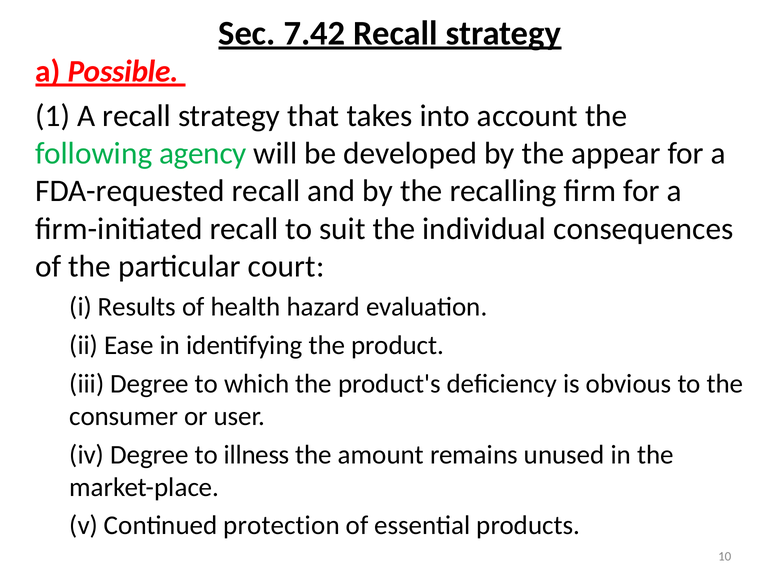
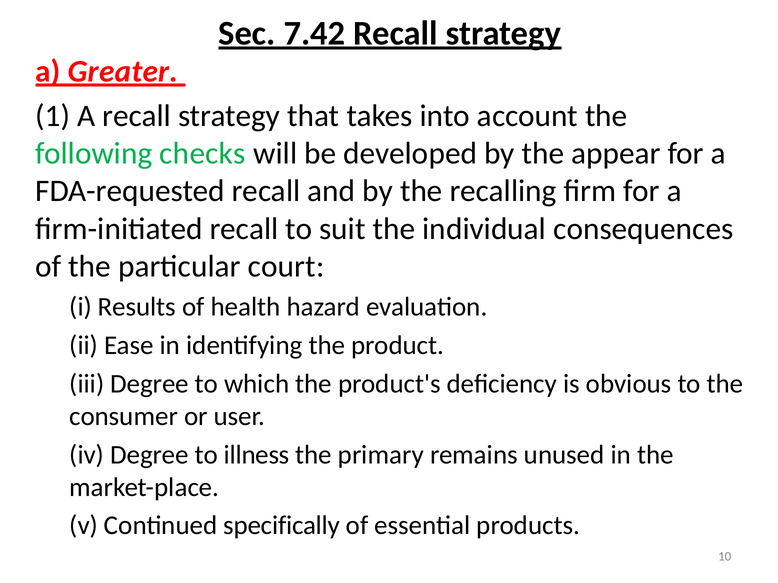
Possible: Possible -> Greater (123, 72)
agency: agency -> checks (203, 154)
amount: amount -> primary (381, 455)
protection: protection -> specifically (282, 526)
